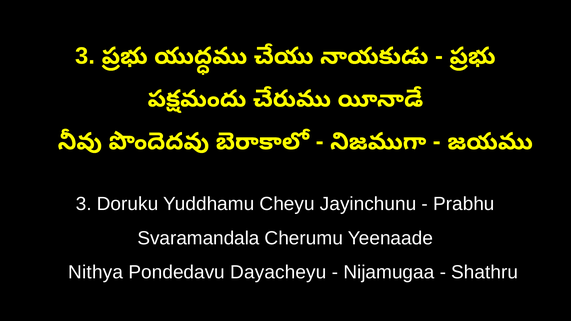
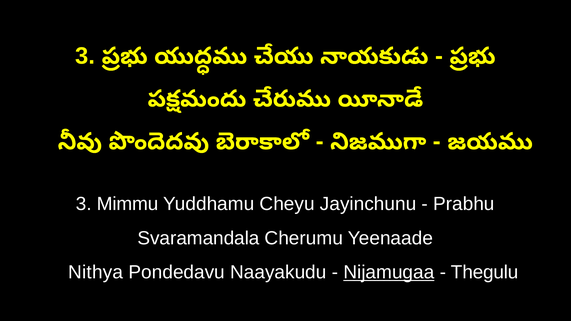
Doruku: Doruku -> Mimmu (128, 204)
Dayacheyu: Dayacheyu -> Naayakudu (278, 273)
Nijamugaa underline: none -> present (389, 273)
Shathru: Shathru -> Thegulu (485, 273)
